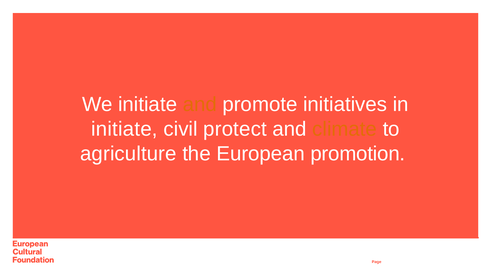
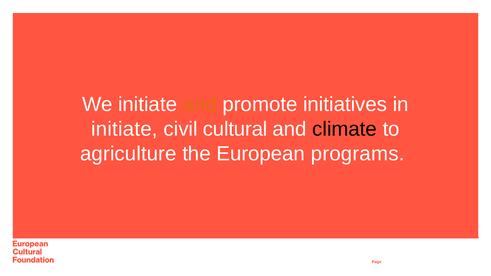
protect: protect -> cultural (235, 129)
climate colour: orange -> black (345, 129)
promotion: promotion -> programs (358, 154)
